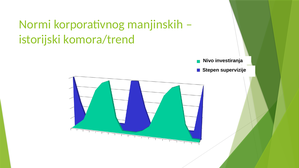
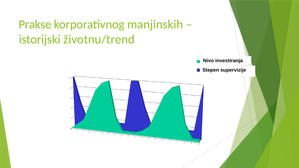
Normi: Normi -> Prakse (35, 24)
komora/trend: komora/trend -> životnu/trend (99, 39)
